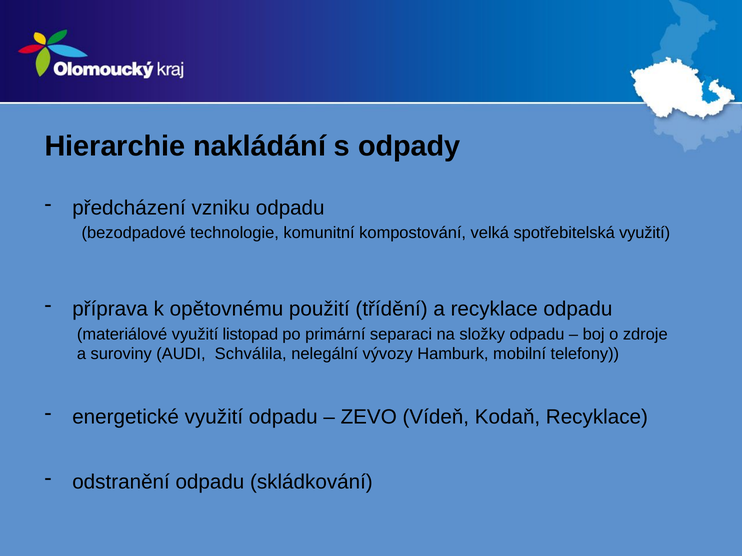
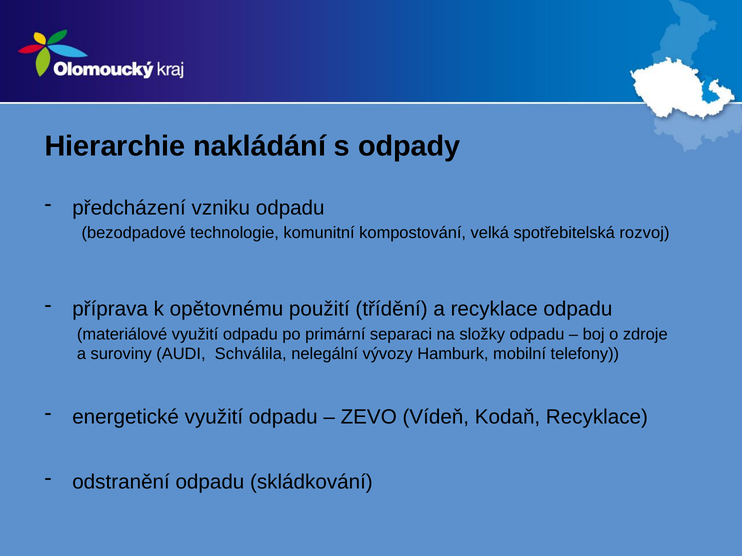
spotřebitelská využití: využití -> rozvoj (644, 233)
materiálové využití listopad: listopad -> odpadu (250, 334)
